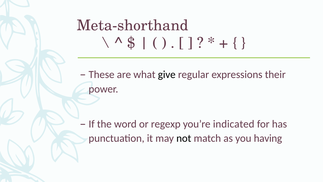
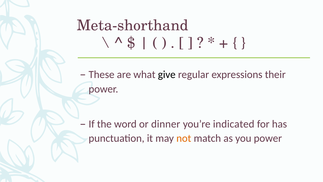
regexp: regexp -> dinner (166, 124)
not colour: black -> orange (184, 138)
you having: having -> power (268, 138)
